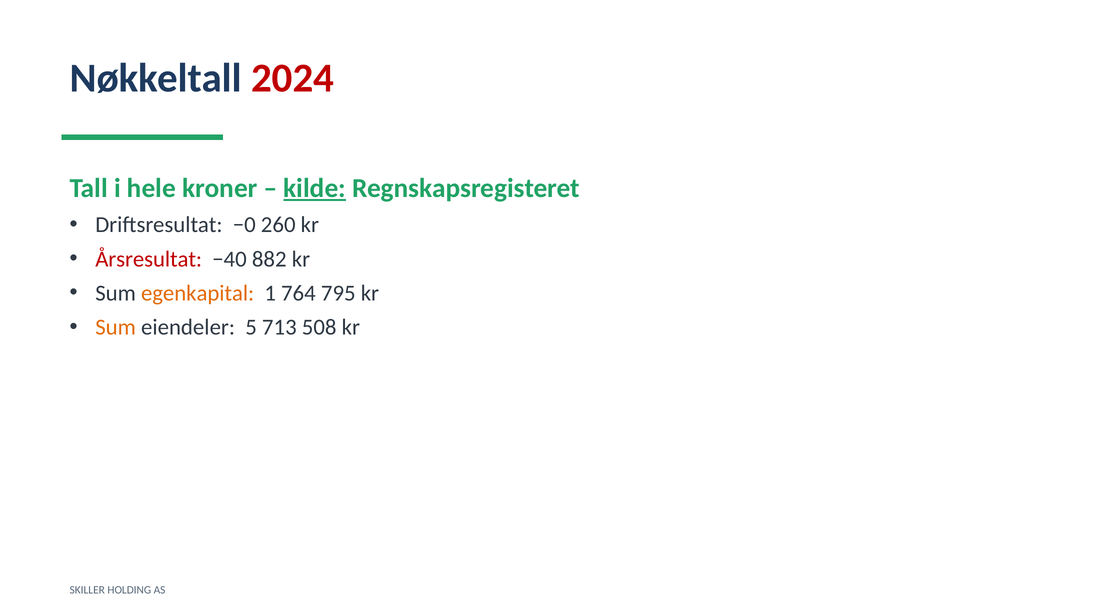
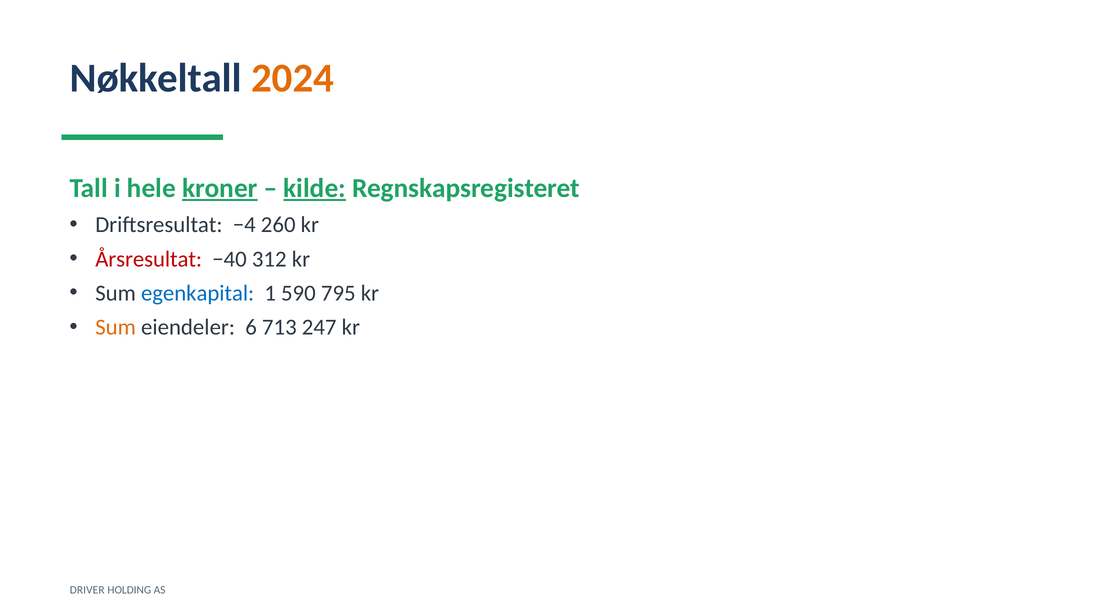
2024 colour: red -> orange (293, 78)
kroner underline: none -> present (220, 188)
−0: −0 -> −4 (244, 225)
882: 882 -> 312 (269, 259)
egenkapital colour: orange -> blue (198, 293)
764: 764 -> 590 (298, 293)
5: 5 -> 6 (251, 328)
508: 508 -> 247 (319, 328)
SKILLER: SKILLER -> DRIVER (87, 590)
